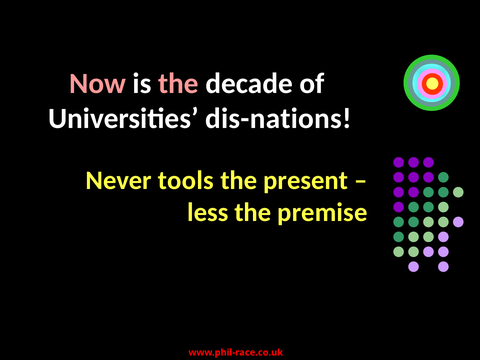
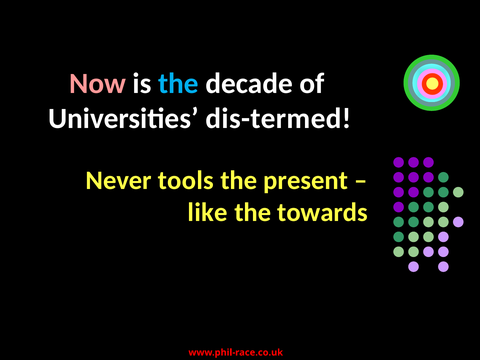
the colour: pink -> light blue (178, 83)
dis-nations: dis-nations -> dis-termed (278, 119)
less: less -> like (208, 212)
premise: premise -> towards (322, 212)
